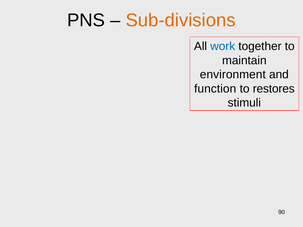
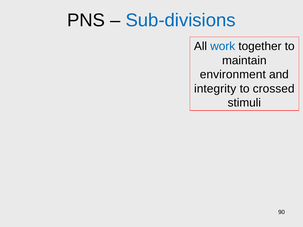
Sub-divisions colour: orange -> blue (181, 20)
function: function -> integrity (215, 89)
restores: restores -> crossed (274, 89)
